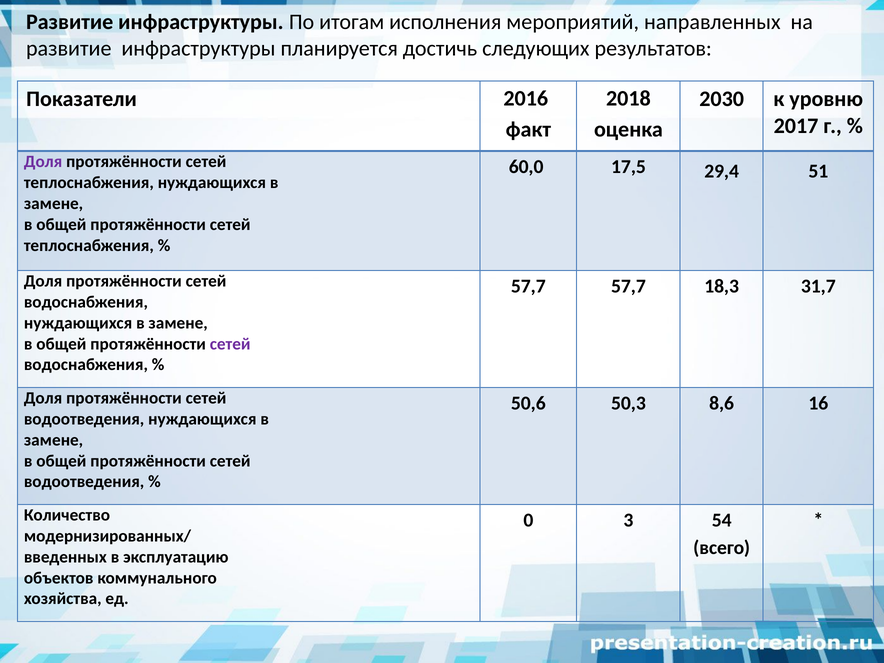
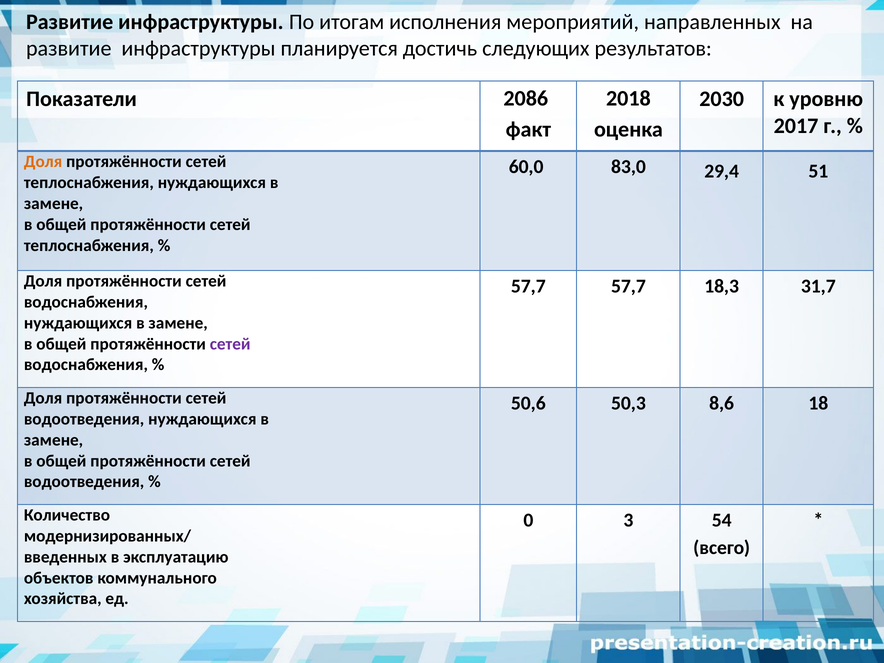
2016: 2016 -> 2086 (526, 99)
Доля colour: purple -> orange (43, 162)
17,5: 17,5 -> 83,0 (628, 167)
16: 16 -> 18 (818, 403)
